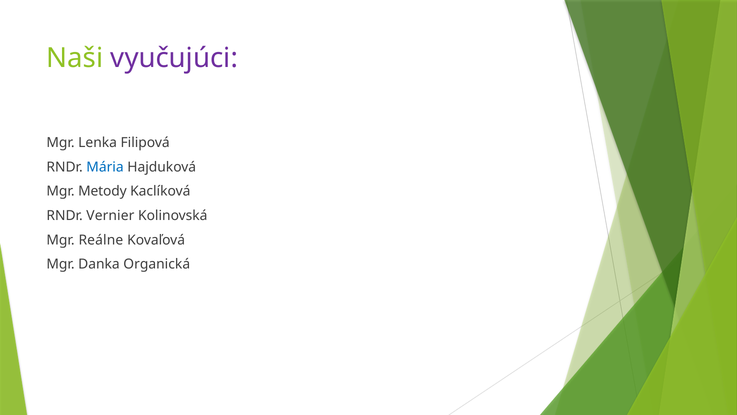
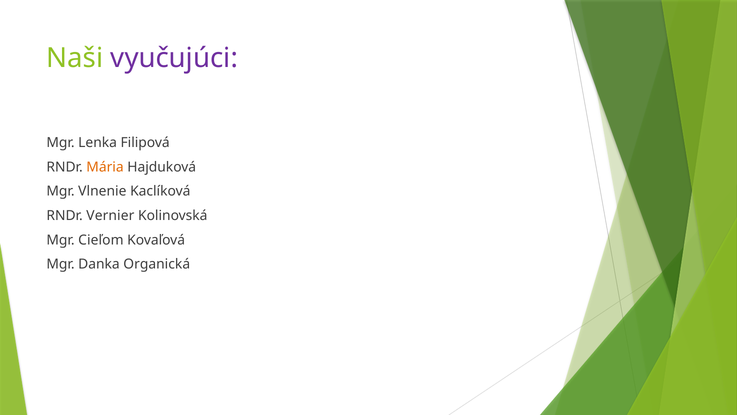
Mária colour: blue -> orange (105, 167)
Metody: Metody -> Vlnenie (102, 191)
Reálne: Reálne -> Cieľom (101, 240)
